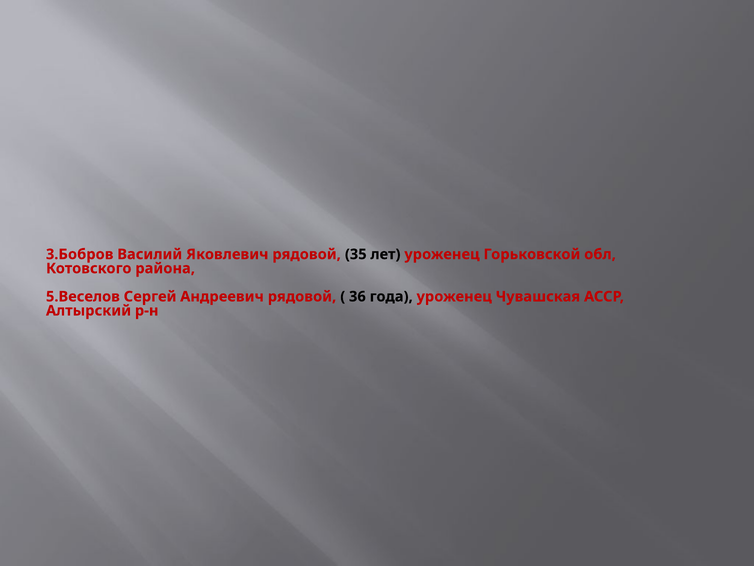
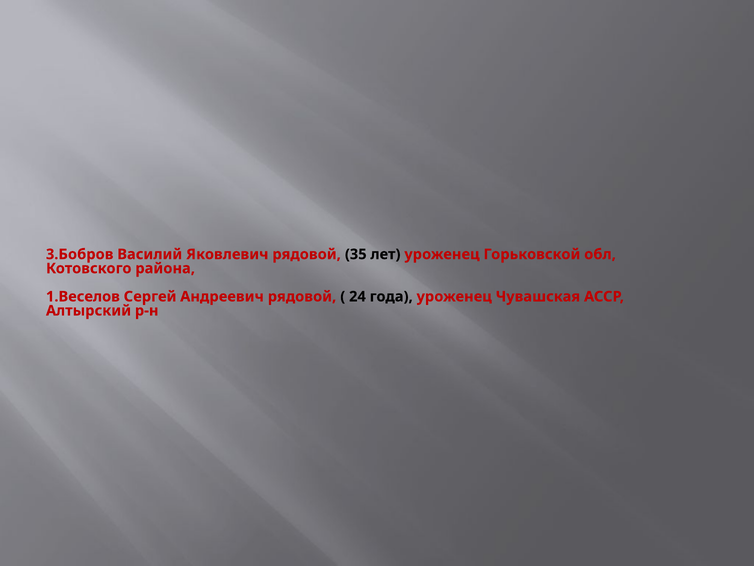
5.Веселов: 5.Веселов -> 1.Веселов (83, 296)
36: 36 -> 24 (357, 296)
